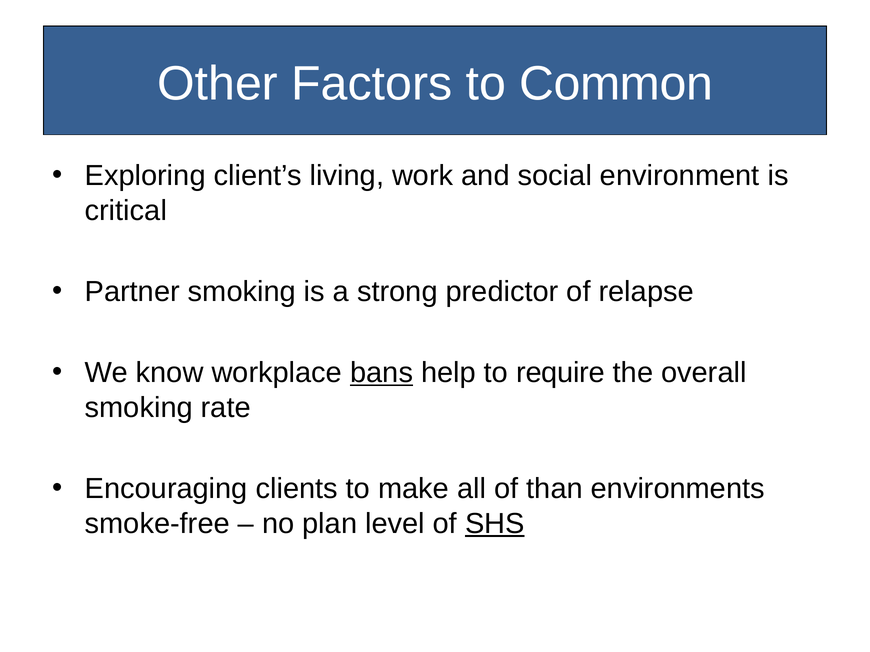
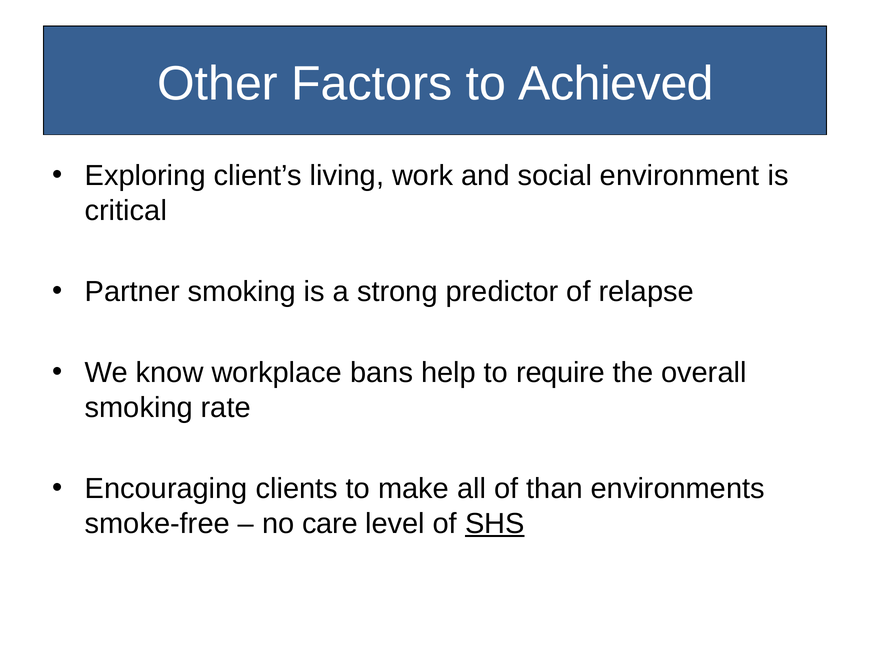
Common: Common -> Achieved (616, 84)
bans underline: present -> none (382, 373)
plan: plan -> care (330, 524)
